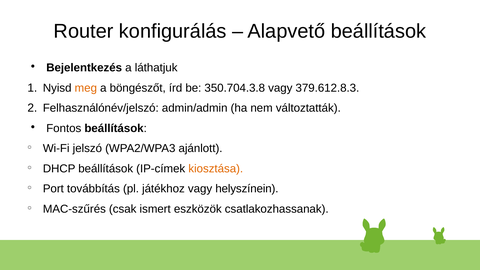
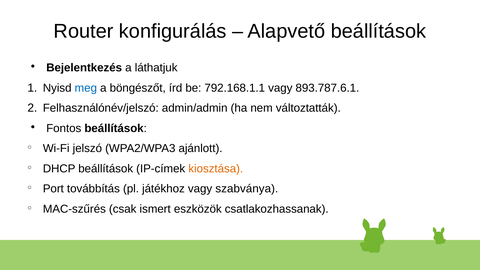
meg colour: orange -> blue (86, 88)
350.704.3.8: 350.704.3.8 -> 792.168.1.1 (235, 88)
379.612.8.3: 379.612.8.3 -> 893.787.6.1 (327, 88)
helyszínein: helyszínein -> szabványa (247, 189)
